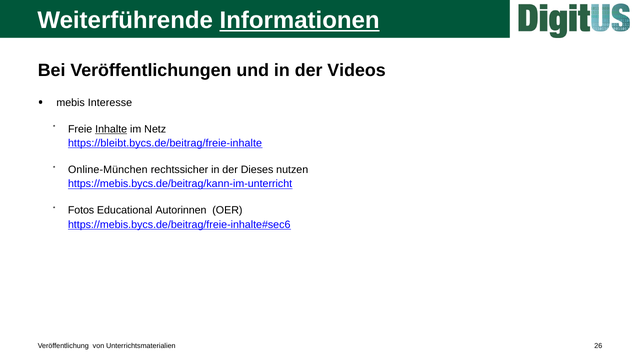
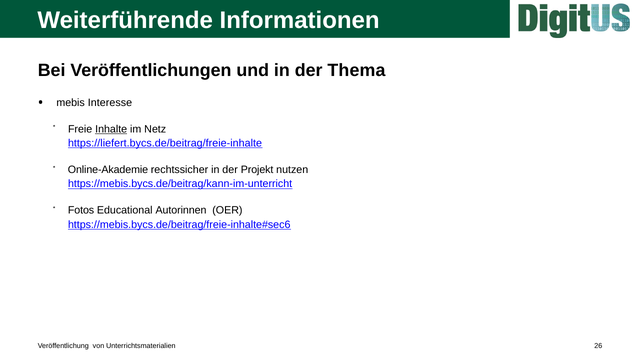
Informationen underline: present -> none (300, 21)
Videos: Videos -> Thema (356, 71)
https://bleibt.bycs.de/beitrag/freie-inhalte: https://bleibt.bycs.de/beitrag/freie-inhalte -> https://liefert.bycs.de/beitrag/freie-inhalte (165, 143)
Online-München: Online-München -> Online-Akademie (108, 170)
Dieses: Dieses -> Projekt (257, 170)
